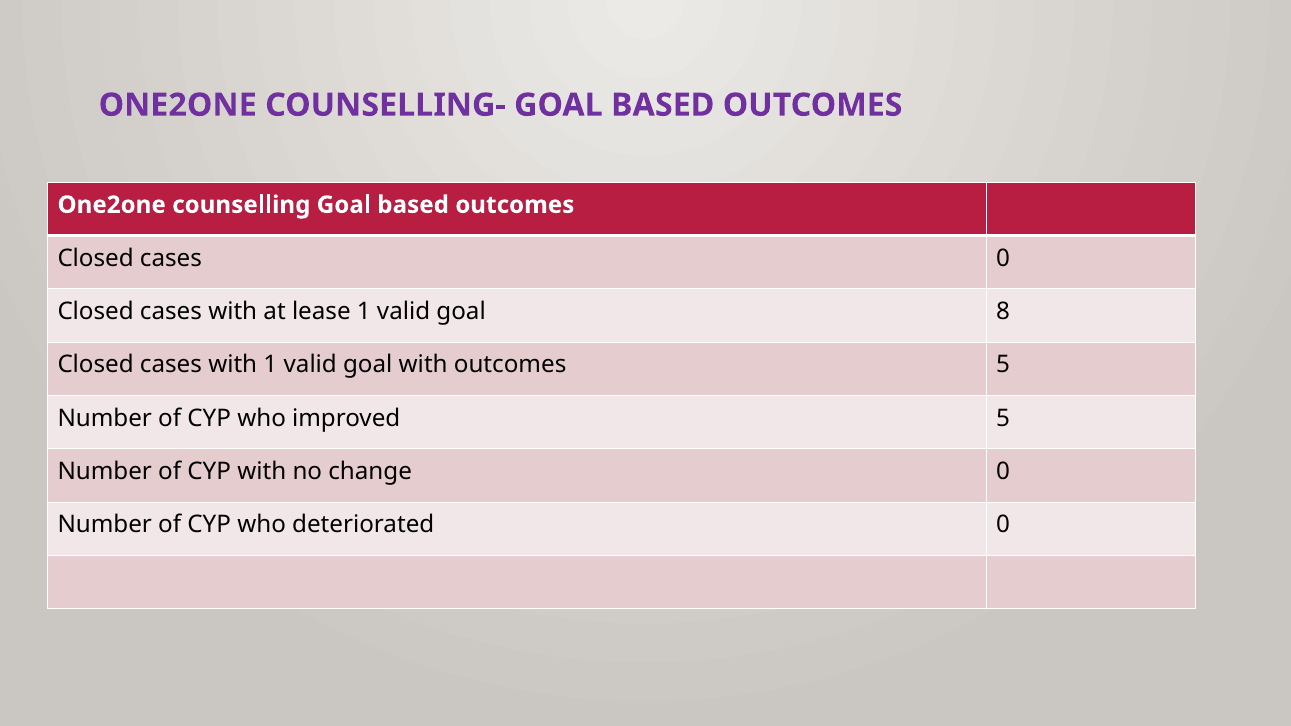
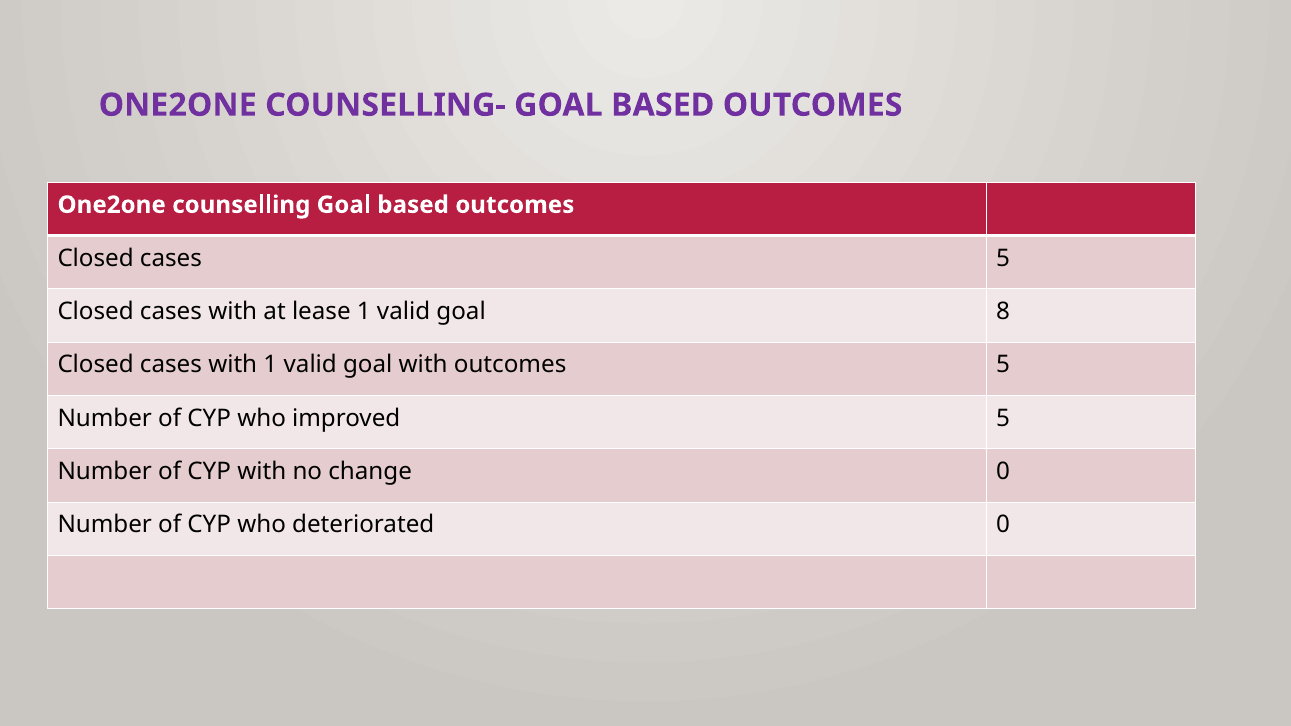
cases 0: 0 -> 5 (1003, 258)
